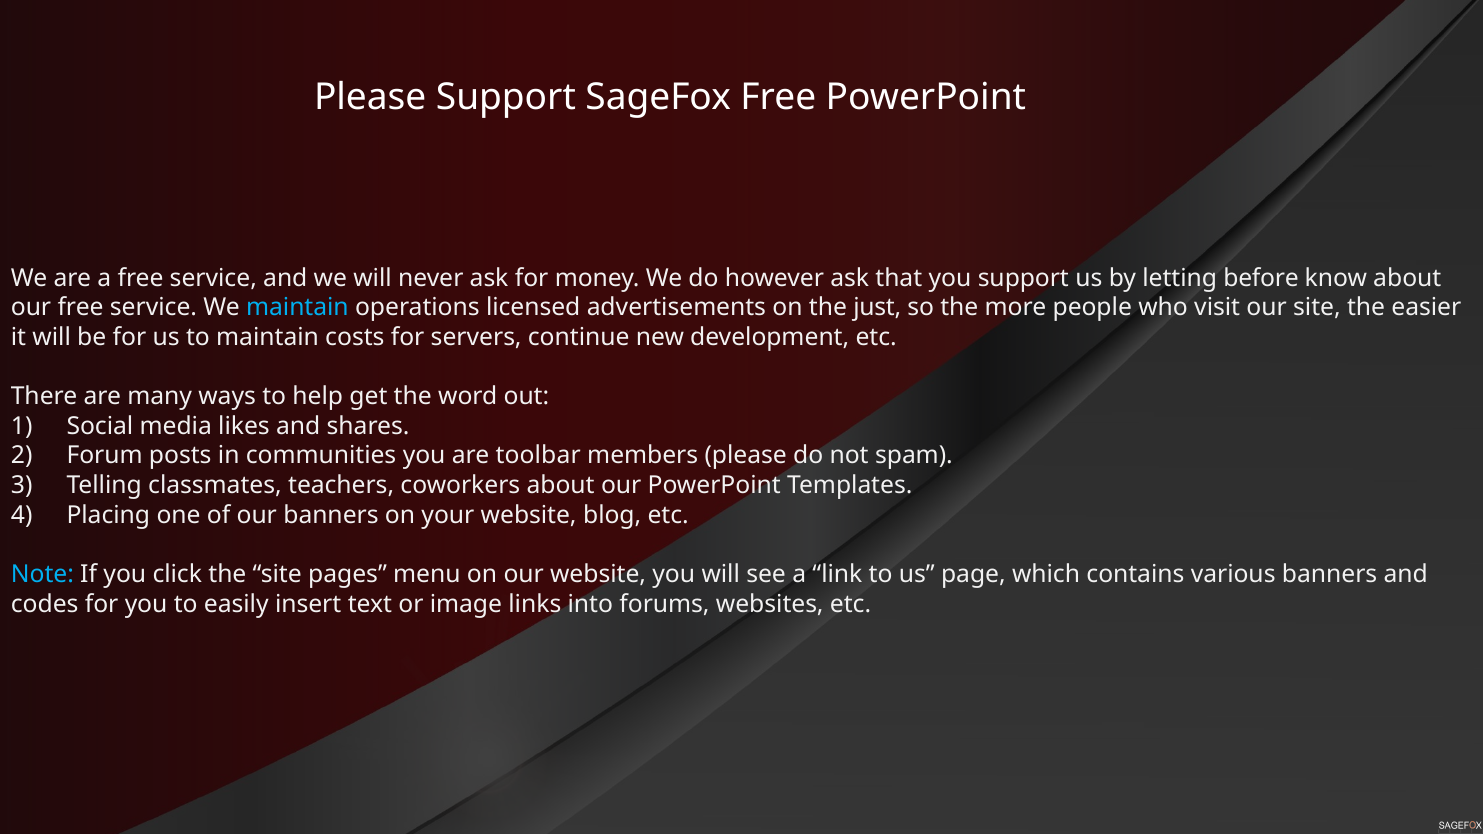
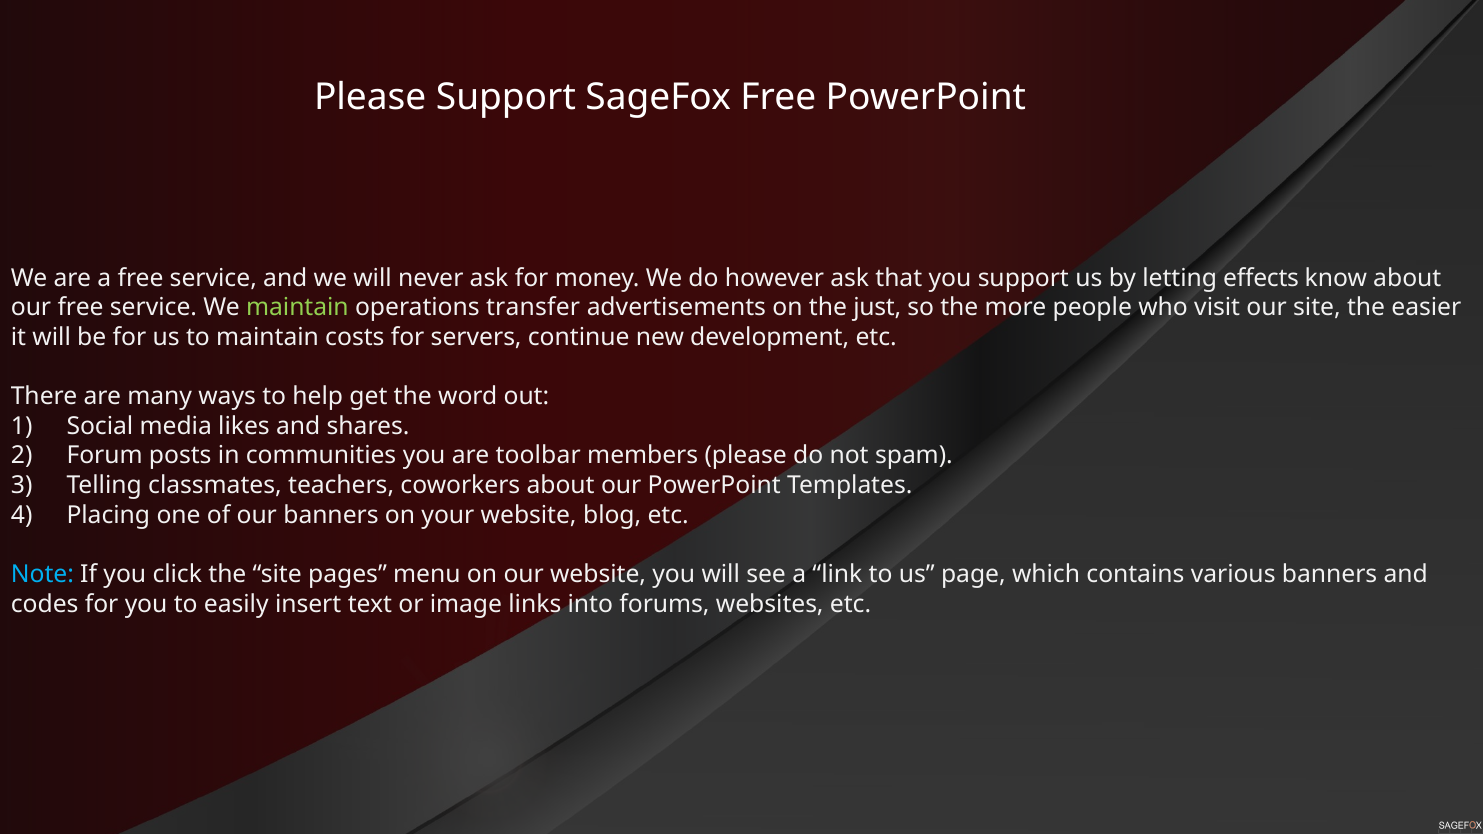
before: before -> effects (1261, 278)
maintain colour: light blue -> light green (297, 308)
licensed: licensed -> transfer (533, 308)
